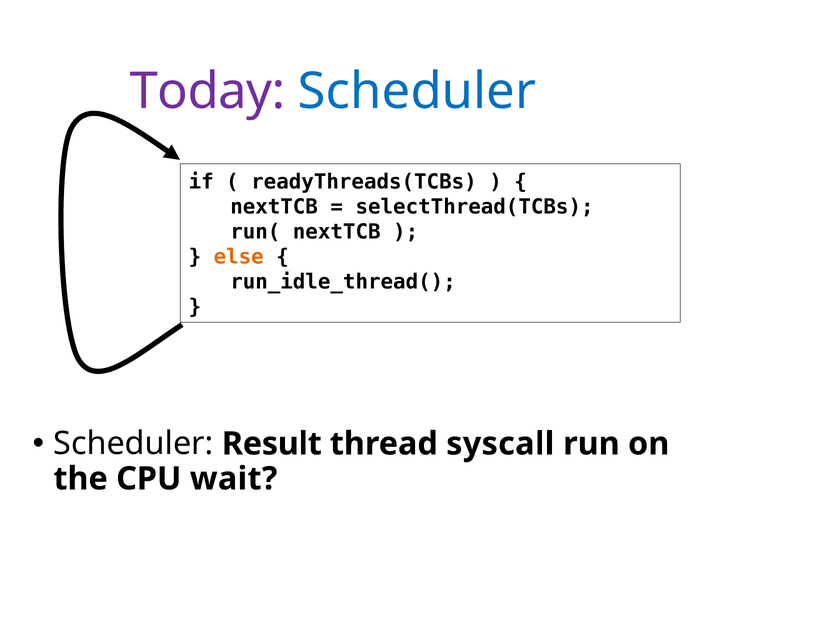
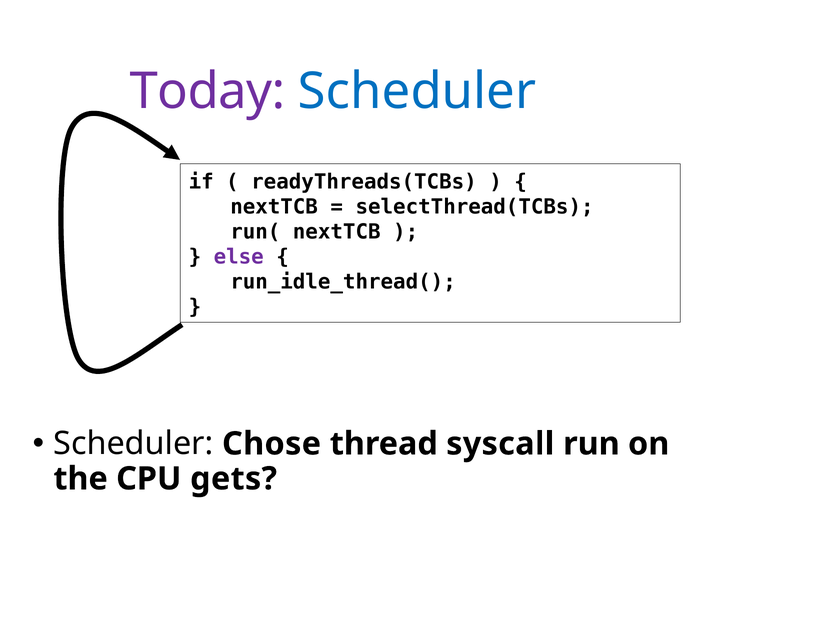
else colour: orange -> purple (239, 257)
Result: Result -> Chose (272, 444)
wait: wait -> gets (234, 479)
